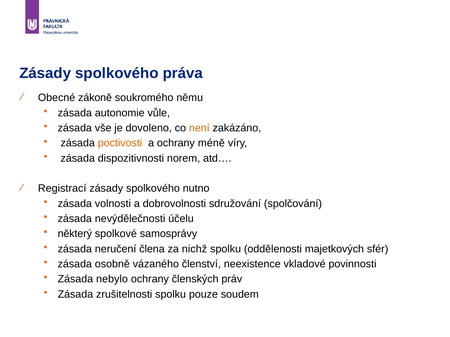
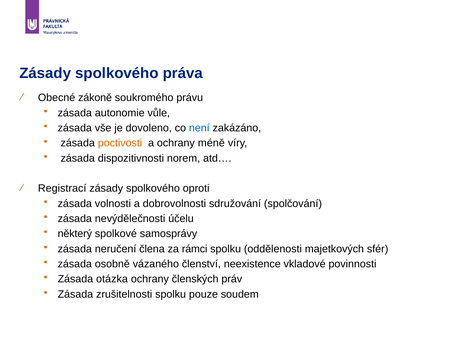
němu: němu -> právu (190, 98)
není colour: orange -> blue (199, 128)
nutno: nutno -> oproti (196, 189)
nichž: nichž -> rámci (195, 249)
nebylo: nebylo -> otázka (112, 279)
